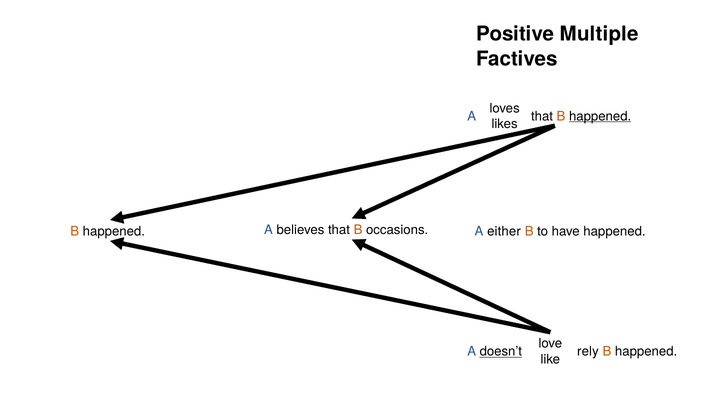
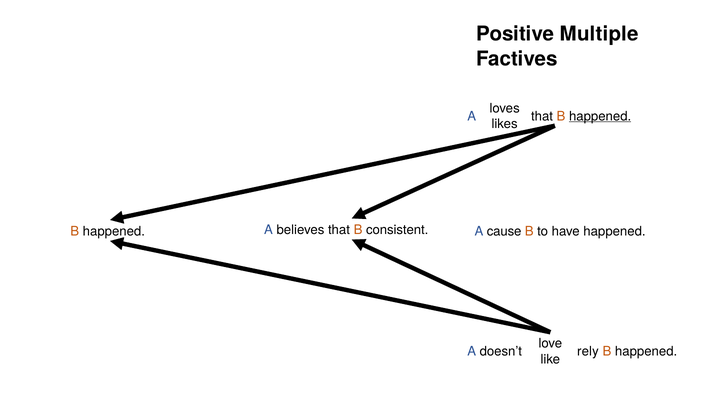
occasions: occasions -> consistent (397, 230)
either: either -> cause (504, 232)
doesn’t underline: present -> none (501, 352)
